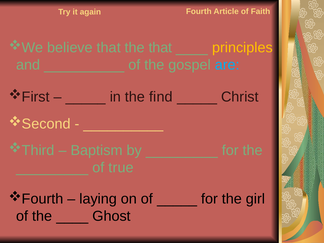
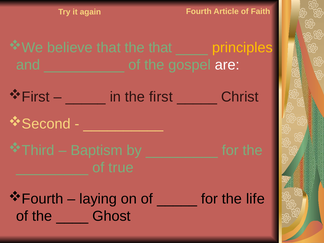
are colour: light blue -> white (227, 65)
find: find -> first (161, 97)
girl: girl -> life (255, 199)
